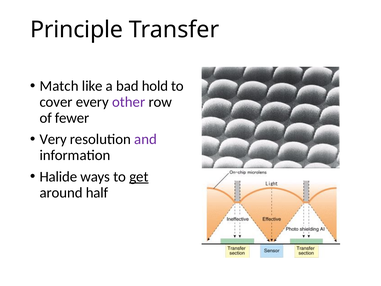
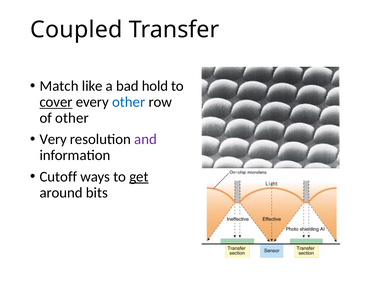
Principle: Principle -> Coupled (76, 30)
cover underline: none -> present (56, 102)
other colour: purple -> blue (129, 102)
of fewer: fewer -> other (72, 118)
Halide: Halide -> Cutoff (58, 177)
half: half -> bits (97, 193)
